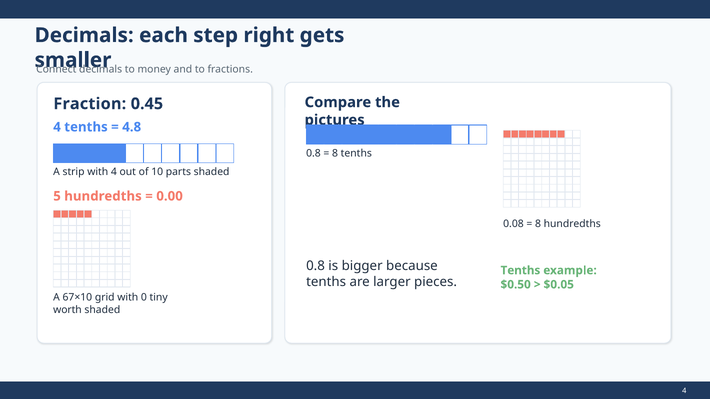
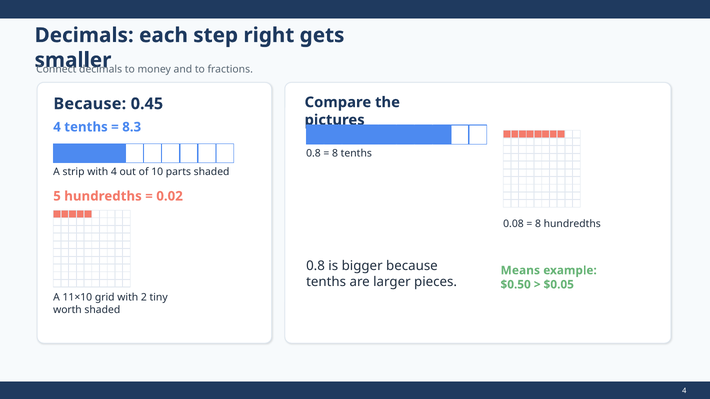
Fraction: Fraction -> Because (90, 104)
4.8: 4.8 -> 8.3 (132, 127)
0.00: 0.00 -> 0.02 (170, 196)
Tenths: Tenths -> Means (520, 271)
67×10: 67×10 -> 11×10 (77, 297)
0: 0 -> 2 (144, 297)
